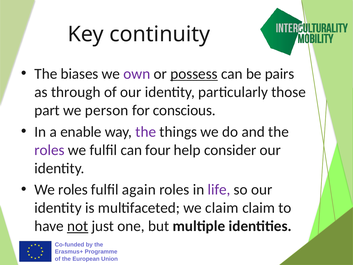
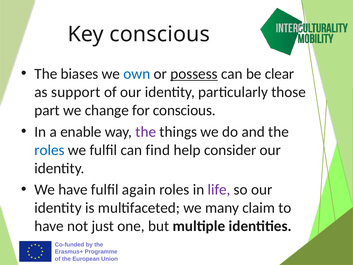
Key continuity: continuity -> conscious (160, 34)
own colour: purple -> blue (137, 74)
pairs: pairs -> clear (280, 74)
through: through -> support (76, 92)
person: person -> change (107, 110)
roles colour: purple -> blue (49, 150)
four: four -> find (158, 150)
We roles: roles -> have (73, 189)
we claim: claim -> many (222, 208)
not underline: present -> none (78, 226)
